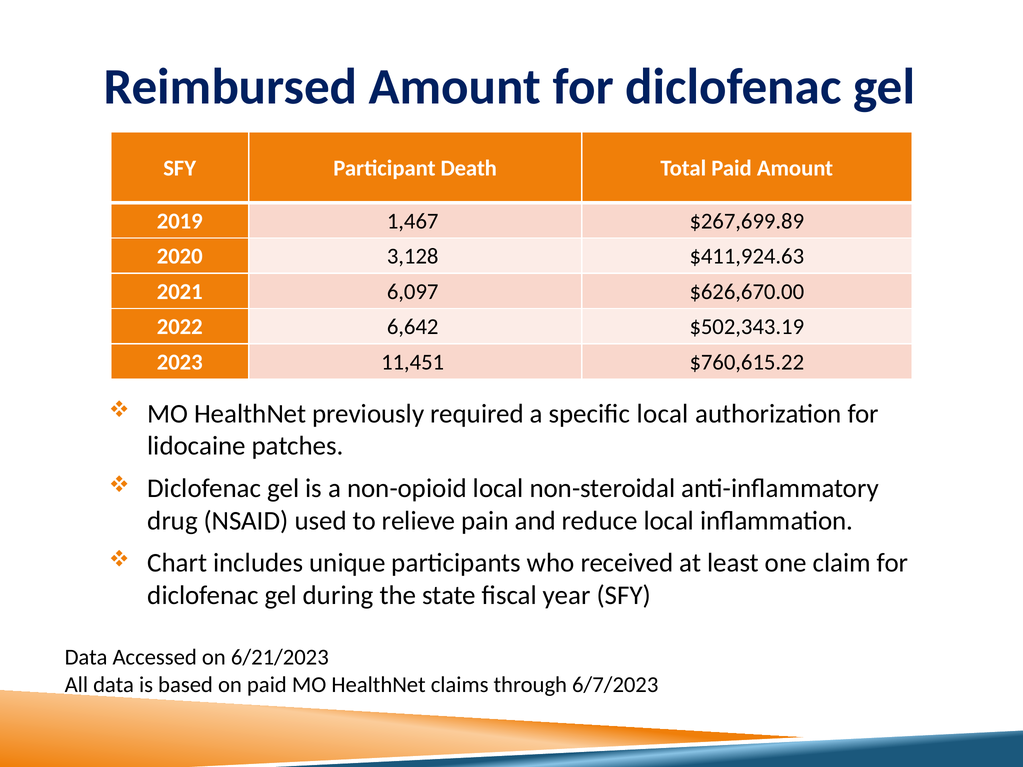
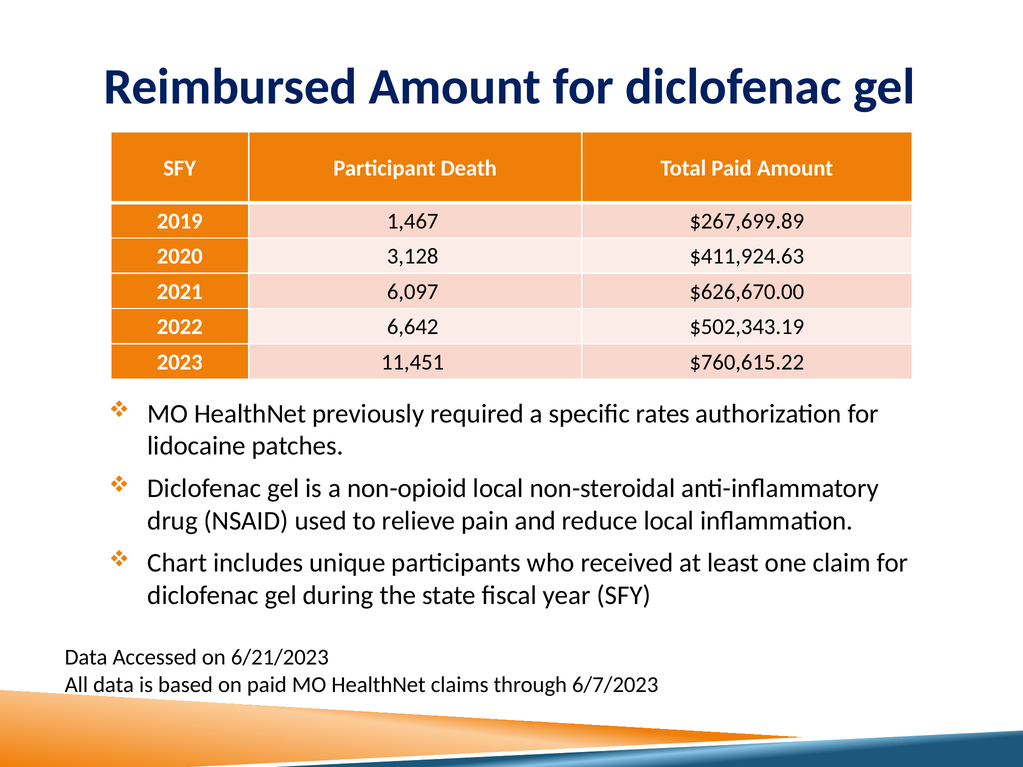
specific local: local -> rates (663, 414)
